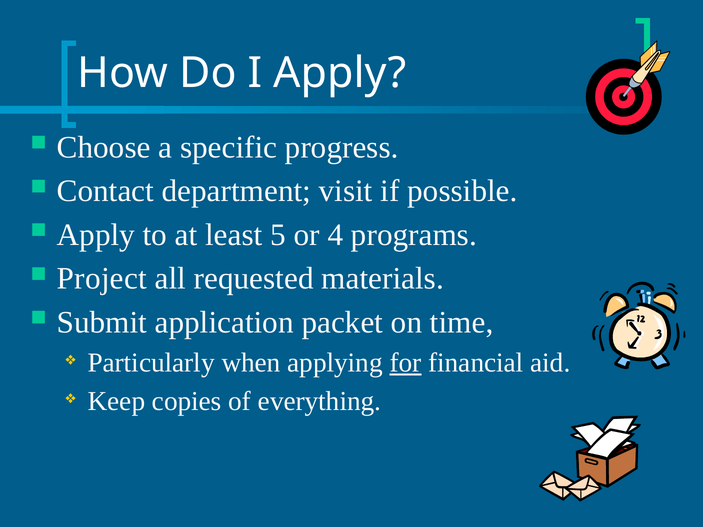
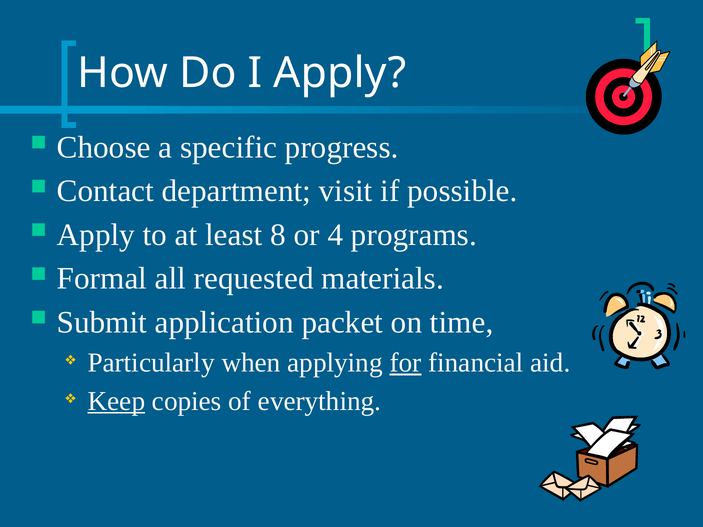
5: 5 -> 8 (278, 235)
Project: Project -> Formal (102, 279)
Keep underline: none -> present (116, 401)
